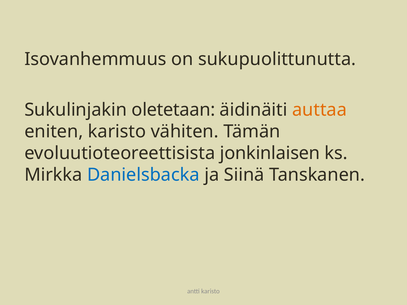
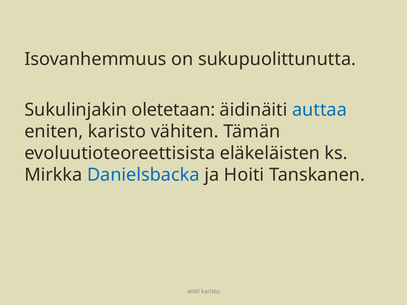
auttaa colour: orange -> blue (319, 110)
jonkinlaisen: jonkinlaisen -> eläkeläisten (270, 153)
Siinä: Siinä -> Hoiti (244, 175)
